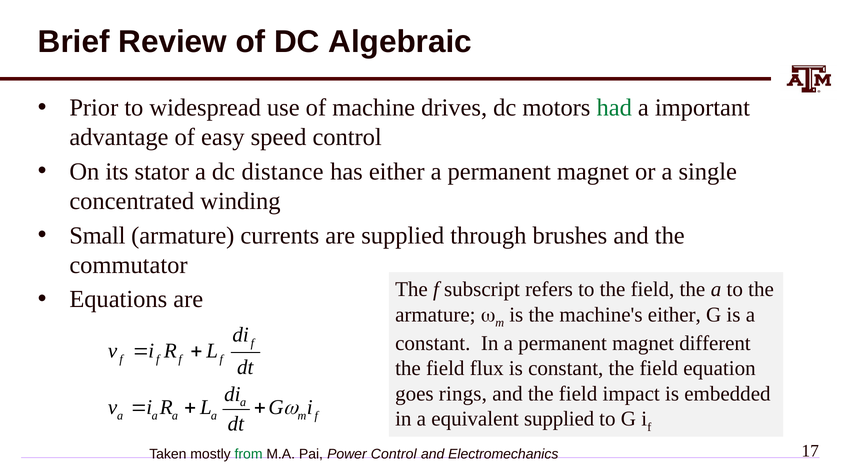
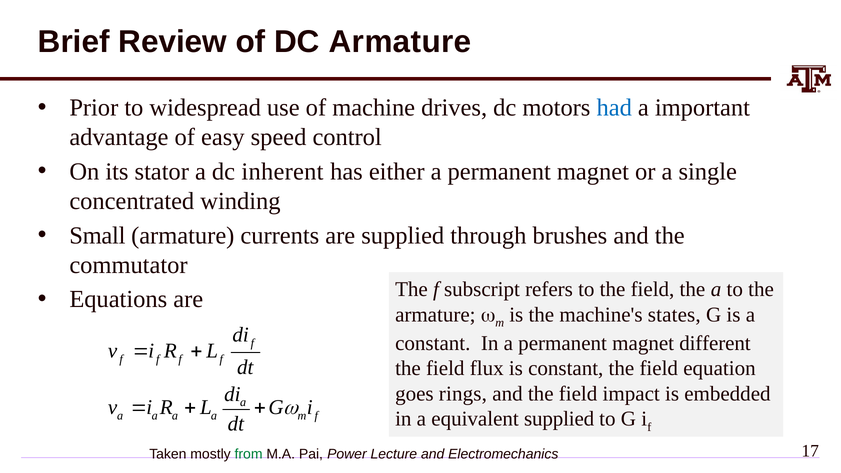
DC Algebraic: Algebraic -> Armature (400, 42)
had colour: green -> blue (614, 108)
distance: distance -> inherent (282, 172)
machine's either: either -> states (674, 315)
Power Control: Control -> Lecture (394, 454)
